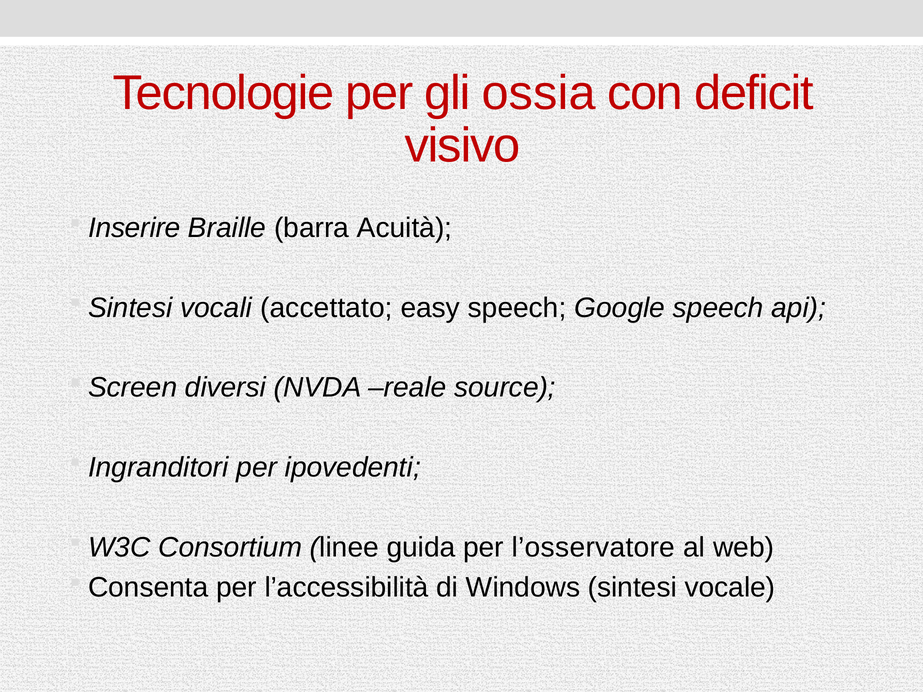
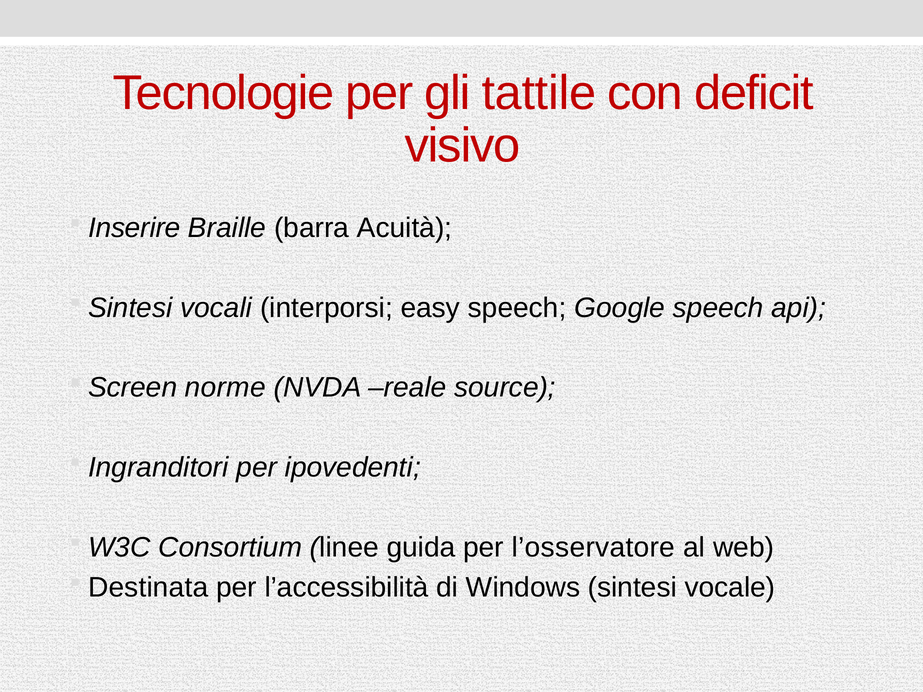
ossia: ossia -> tattile (539, 93)
accettato: accettato -> interporsi (326, 308)
diversi: diversi -> norme (225, 388)
Consenta: Consenta -> Destinata (148, 588)
